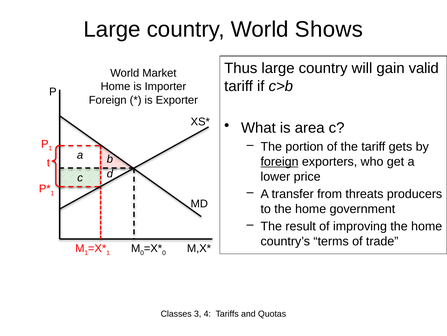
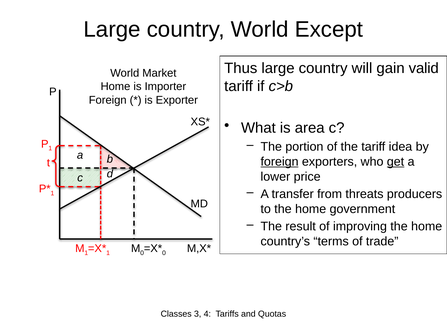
Shows: Shows -> Except (329, 29)
gets: gets -> idea (400, 146)
get underline: none -> present (396, 161)
